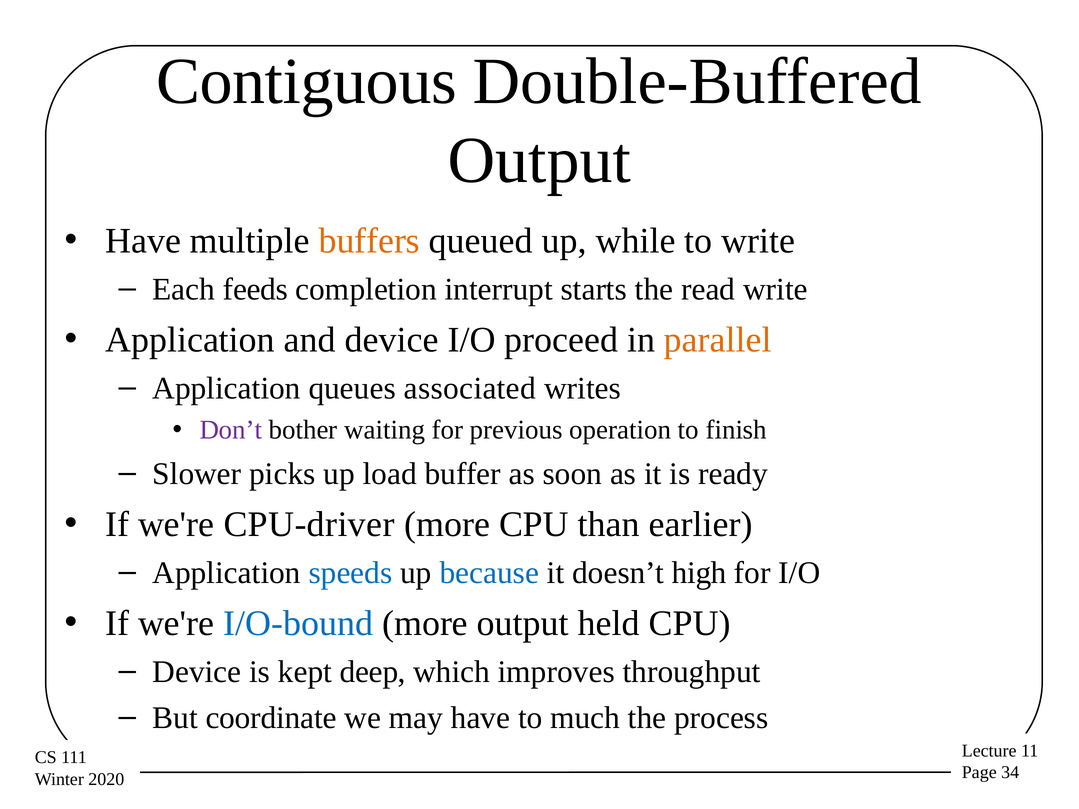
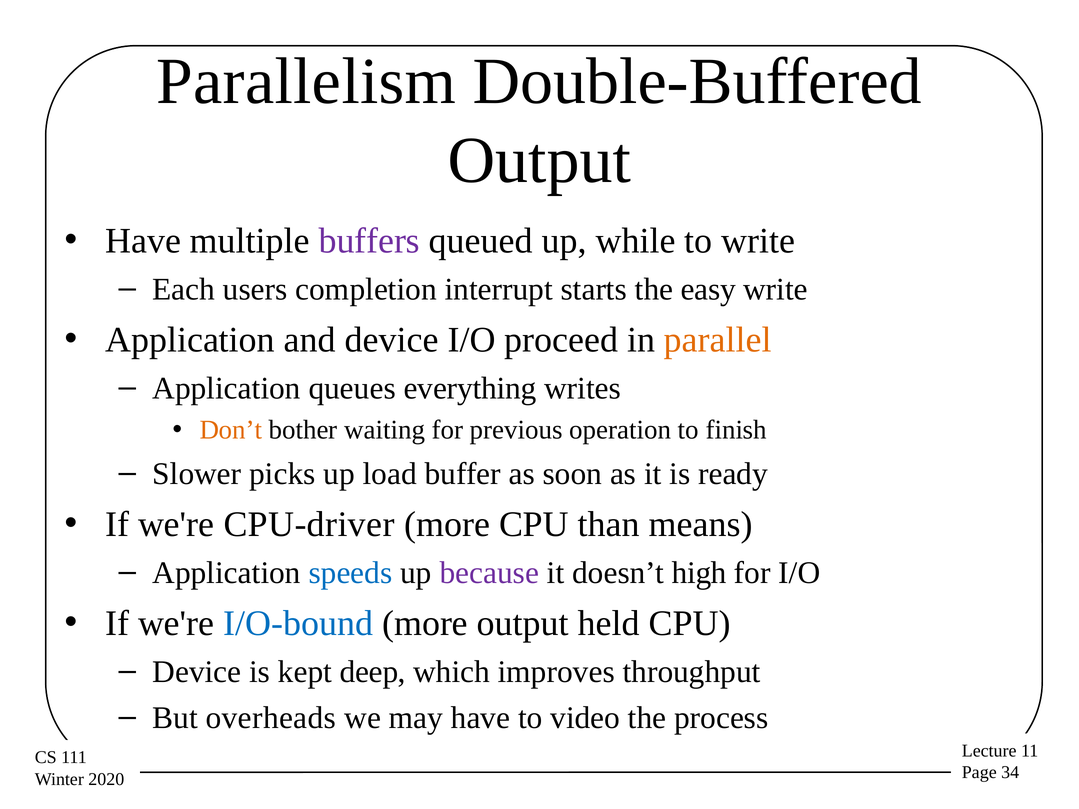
Contiguous: Contiguous -> Parallelism (306, 81)
buffers colour: orange -> purple (369, 241)
feeds: feeds -> users (255, 289)
read: read -> easy (708, 289)
associated: associated -> everything (470, 388)
Don’t colour: purple -> orange (231, 430)
earlier: earlier -> means (701, 524)
because colour: blue -> purple (489, 573)
coordinate: coordinate -> overheads (271, 718)
much: much -> video (585, 718)
